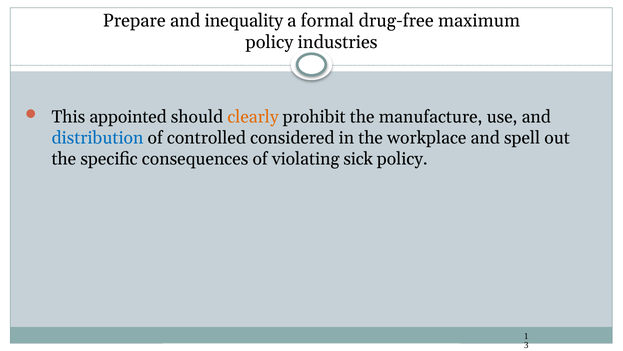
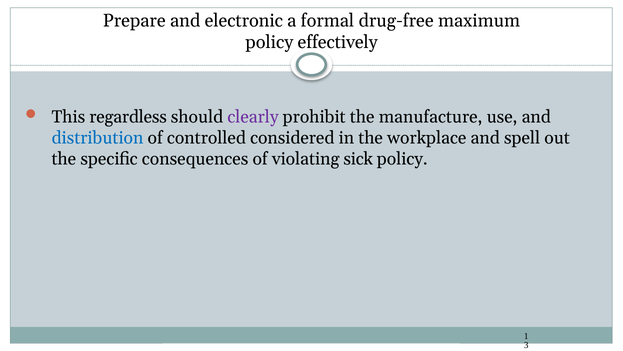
inequality: inequality -> electronic (244, 21)
industries: industries -> effectively (338, 42)
appointed: appointed -> regardless (128, 117)
clearly colour: orange -> purple (253, 117)
